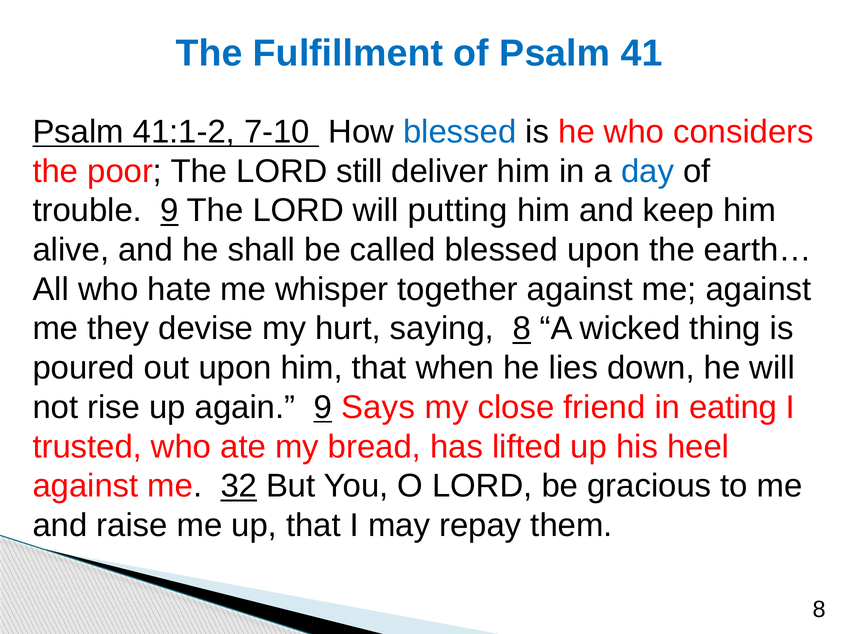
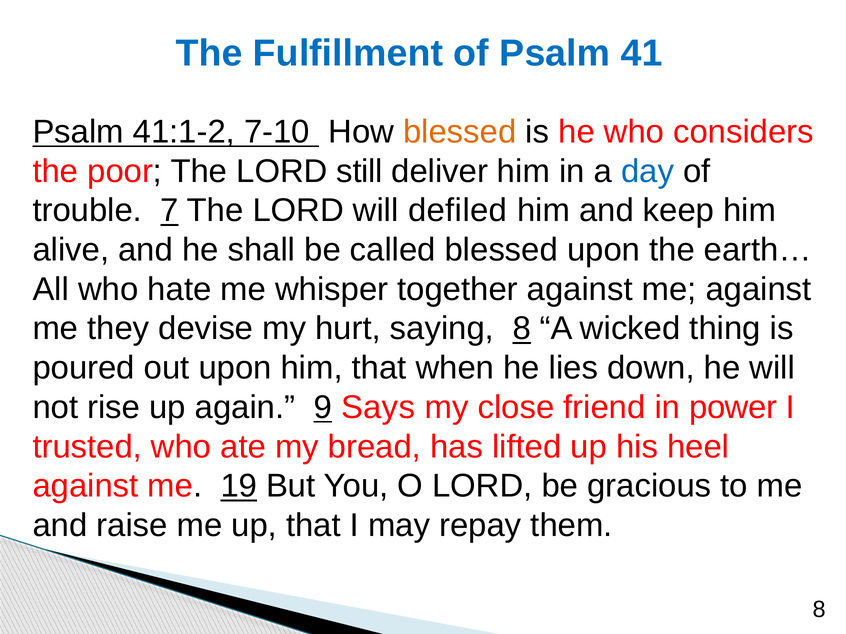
blessed colour: blue -> orange (460, 132)
trouble 9: 9 -> 7 (169, 211)
putting: putting -> defiled (458, 211)
eating: eating -> power (733, 408)
32: 32 -> 19 (239, 487)
